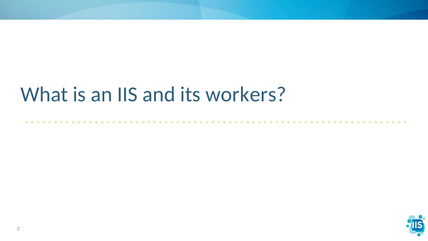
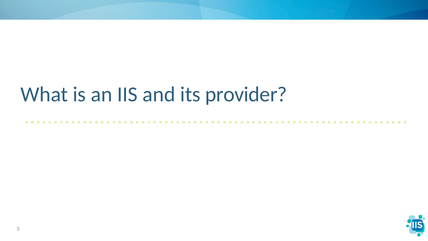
workers: workers -> provider (246, 94)
